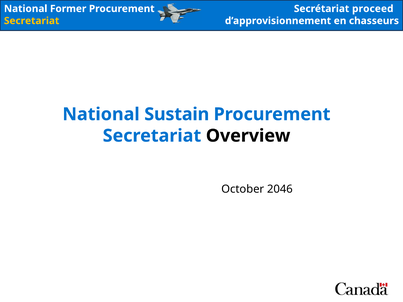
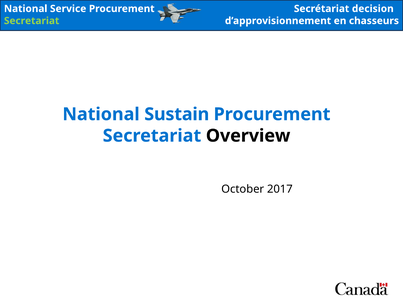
Former: Former -> Service (68, 9)
proceed: proceed -> decision (373, 9)
Secretariat colour: yellow -> light green (32, 21)
2046: 2046 -> 2017 (280, 189)
